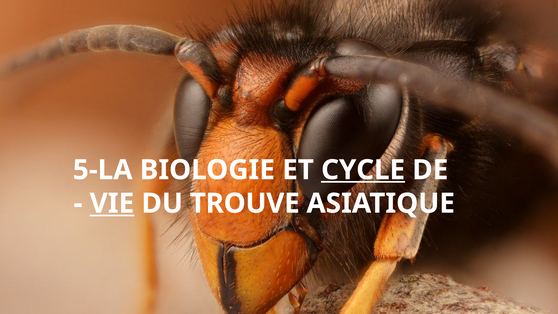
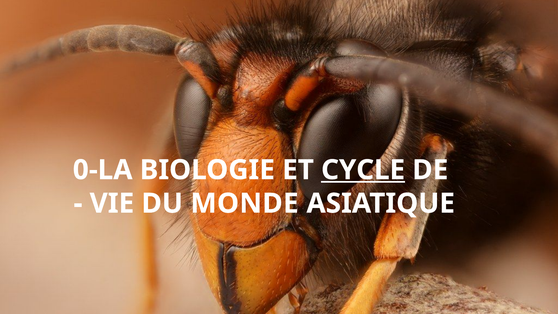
5-LA: 5-LA -> 0-LA (103, 170)
VIE underline: present -> none (112, 203)
TROUVE: TROUVE -> MONDE (245, 203)
